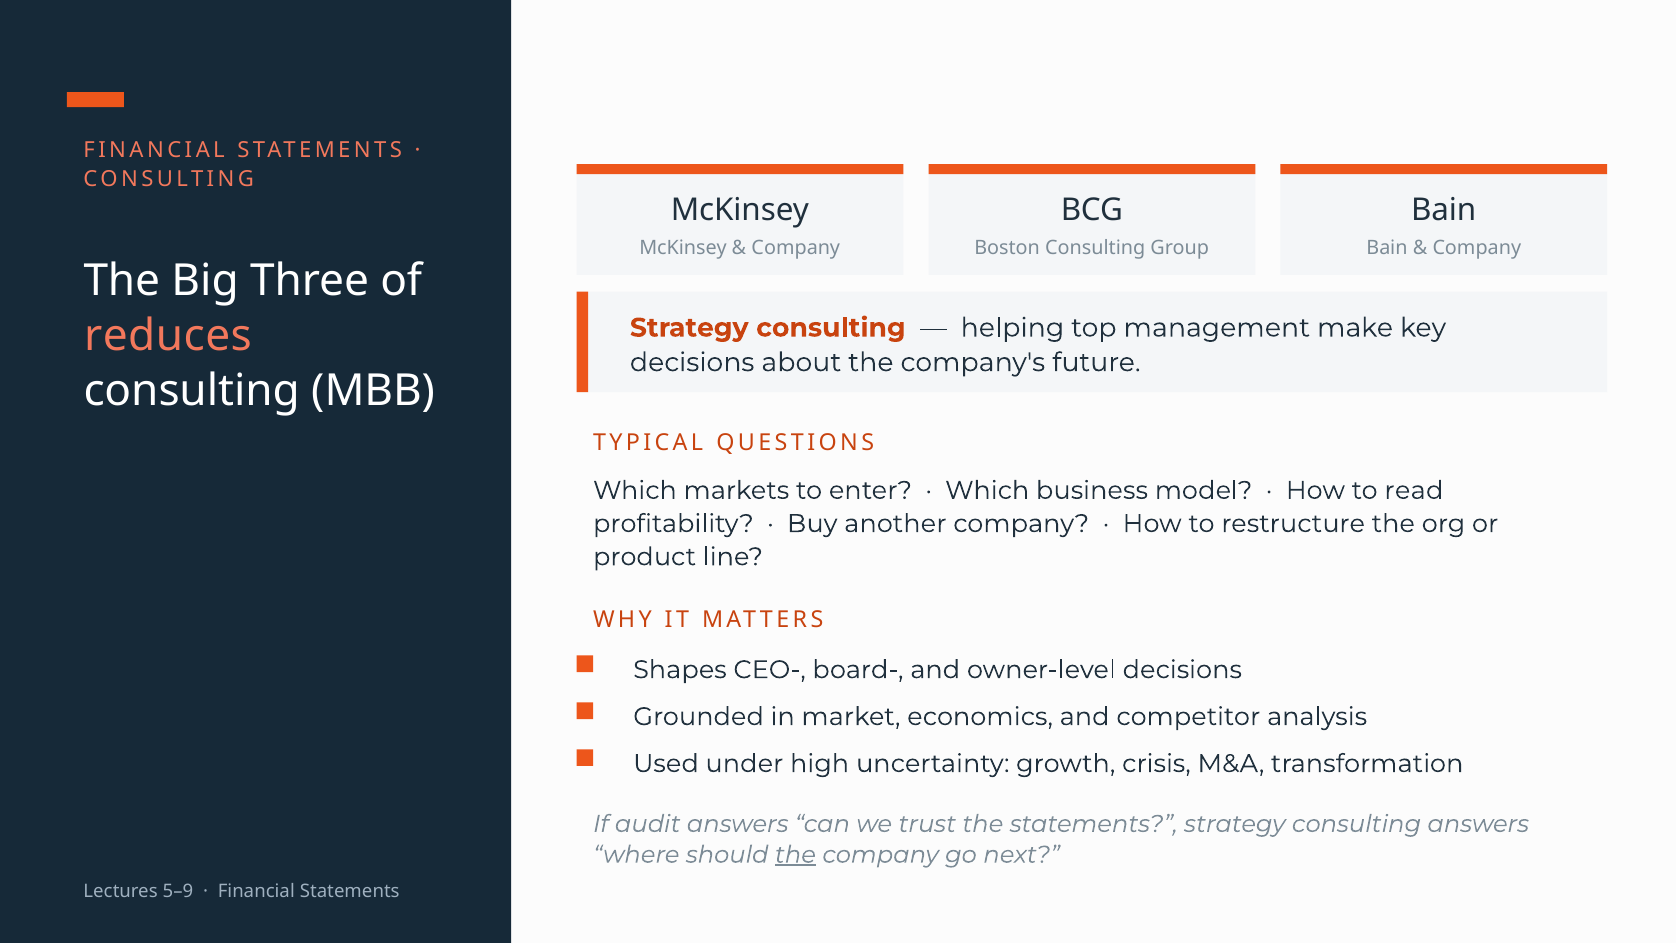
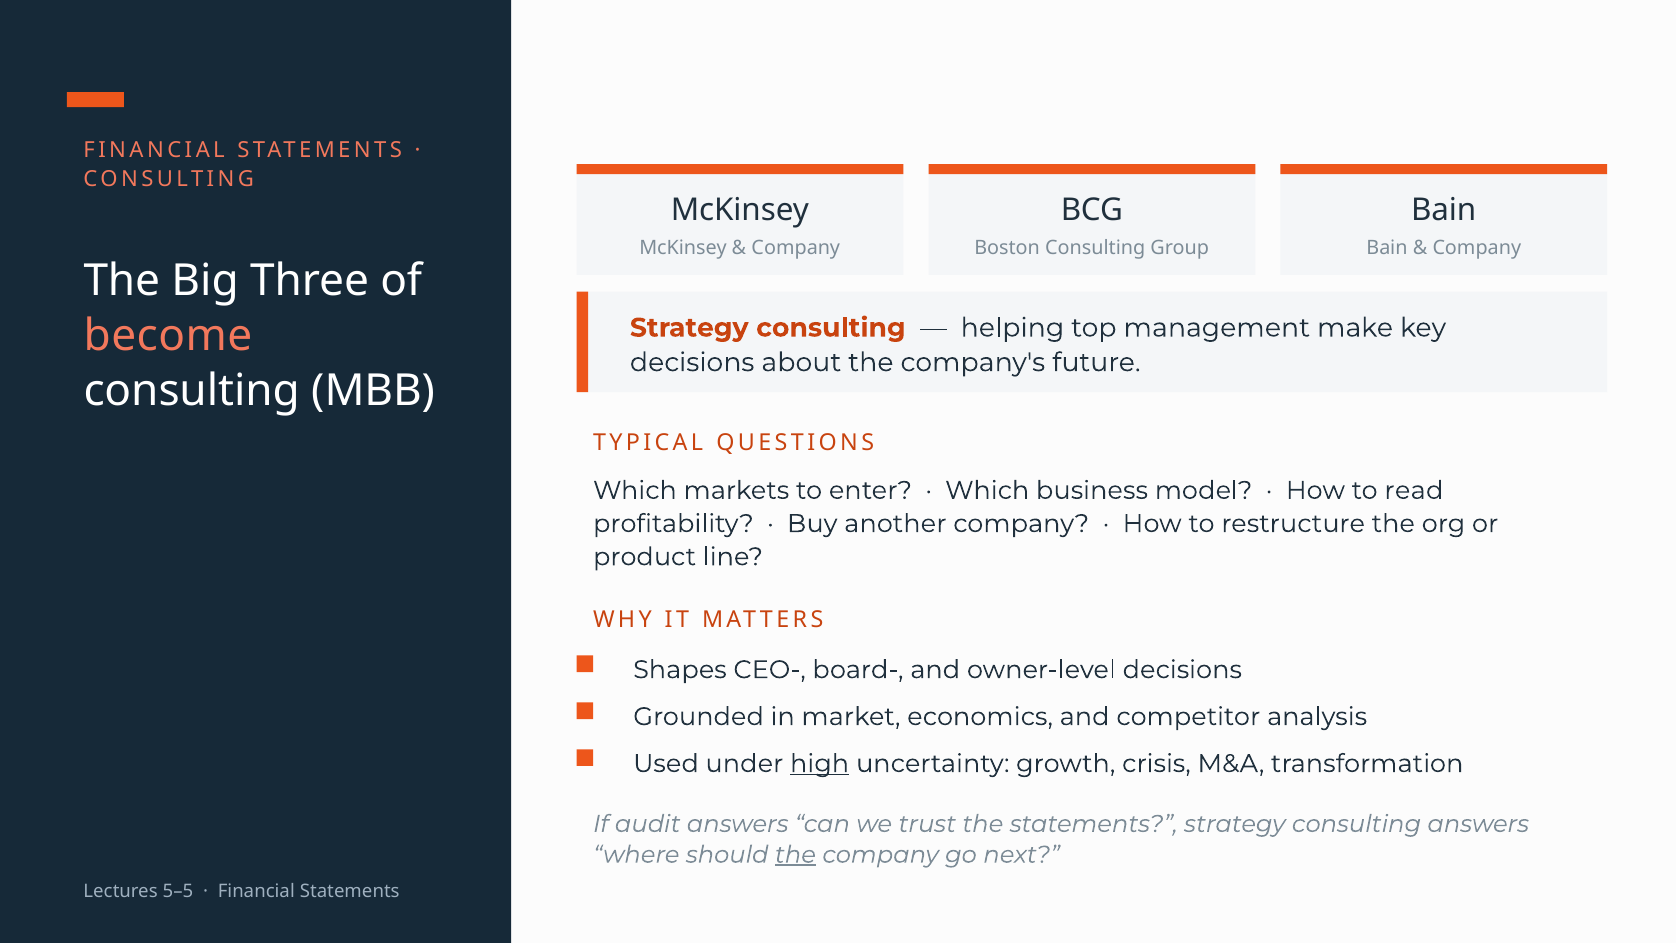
reduces: reduces -> become (168, 336)
high underline: none -> present (820, 763)
5–9: 5–9 -> 5–5 (178, 891)
